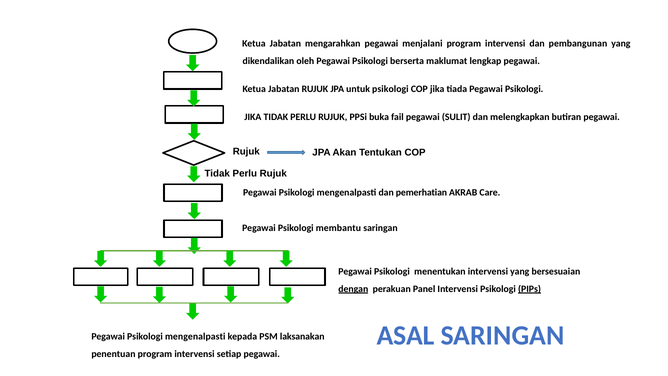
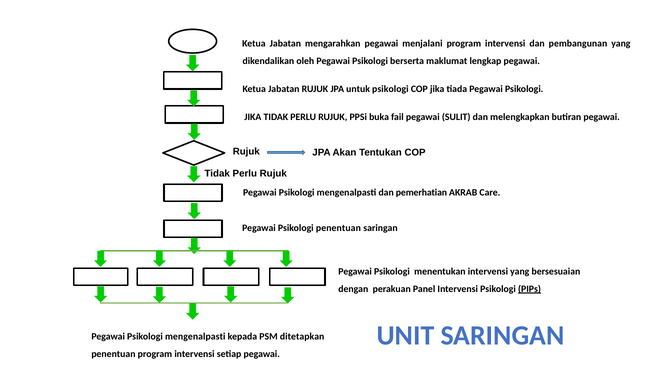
Psikologi membantu: membantu -> penentuan (338, 228)
dengan underline: present -> none (353, 289)
ASAL: ASAL -> UNIT (406, 335)
laksanakan: laksanakan -> ditetapkan (302, 336)
